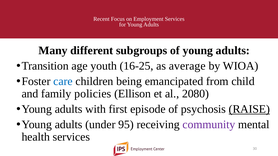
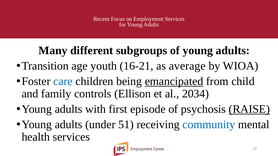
16-25: 16-25 -> 16-21 (137, 66)
emancipated underline: none -> present (174, 82)
policies: policies -> controls (93, 94)
2080: 2080 -> 2034 (196, 94)
95: 95 -> 51 (126, 125)
community colour: purple -> blue (209, 125)
